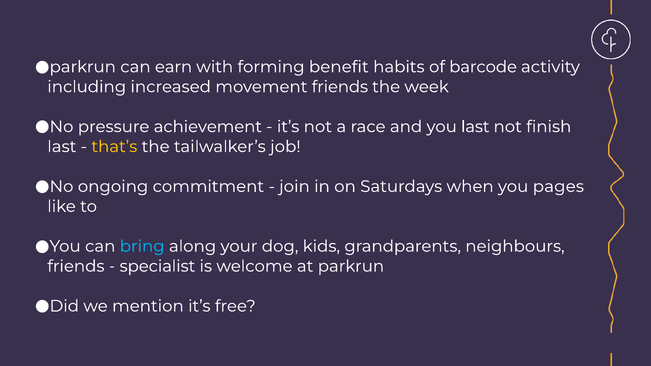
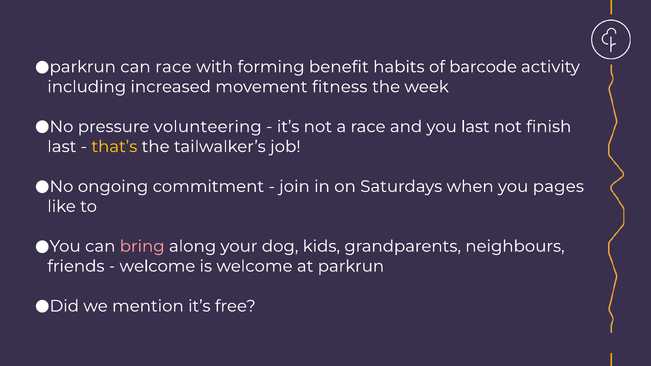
can earn: earn -> race (173, 67)
movement friends: friends -> fitness (340, 87)
achievement: achievement -> volunteering (208, 127)
bring colour: light blue -> pink (142, 246)
specialist: specialist -> welcome (157, 266)
